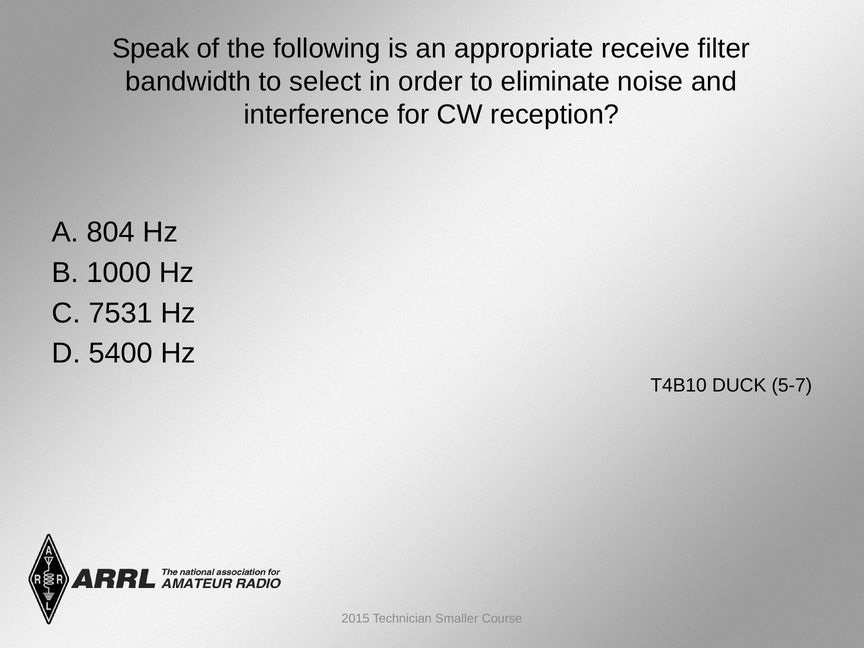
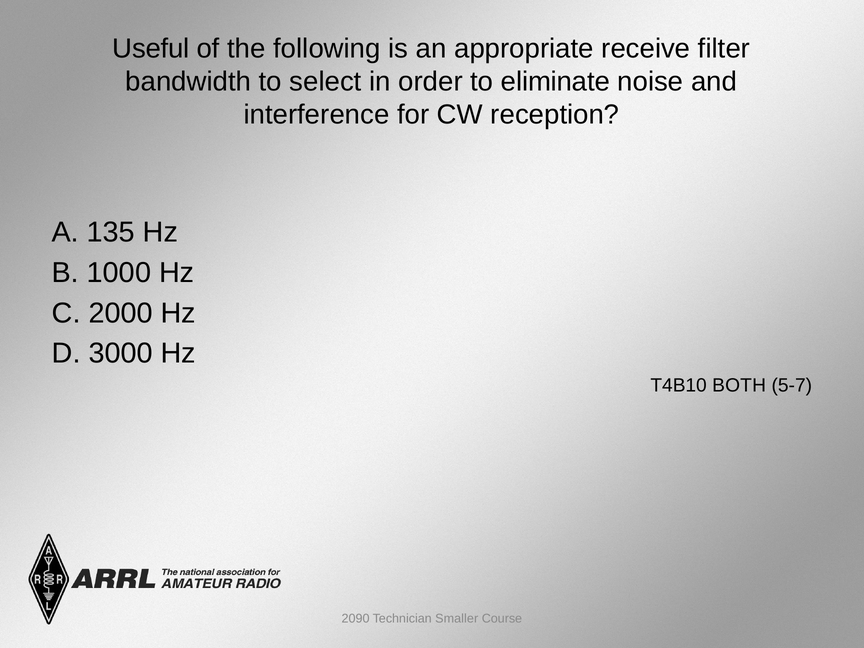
Speak: Speak -> Useful (151, 49)
804: 804 -> 135 (111, 232)
7531: 7531 -> 2000 (121, 313)
5400: 5400 -> 3000 (121, 353)
DUCK: DUCK -> BOTH (739, 385)
2015: 2015 -> 2090 (356, 619)
